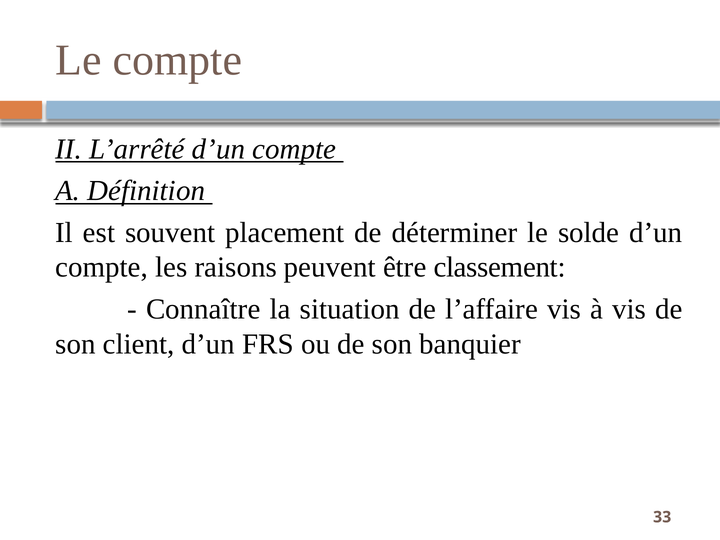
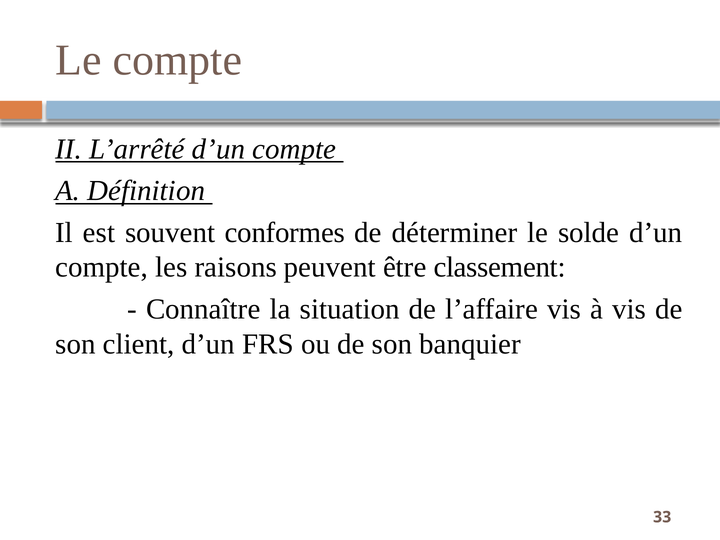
placement: placement -> conformes (285, 233)
